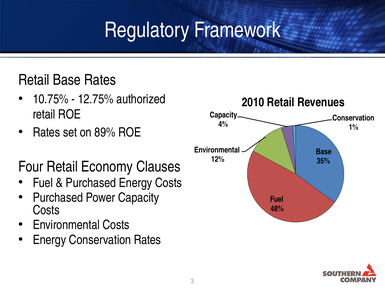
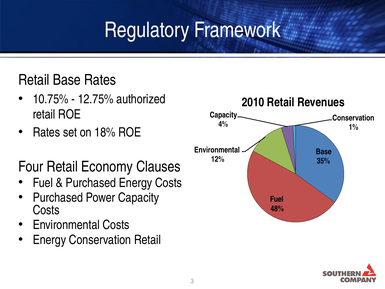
89%: 89% -> 18% (105, 132)
Conservation Rates: Rates -> Retail (147, 240)
